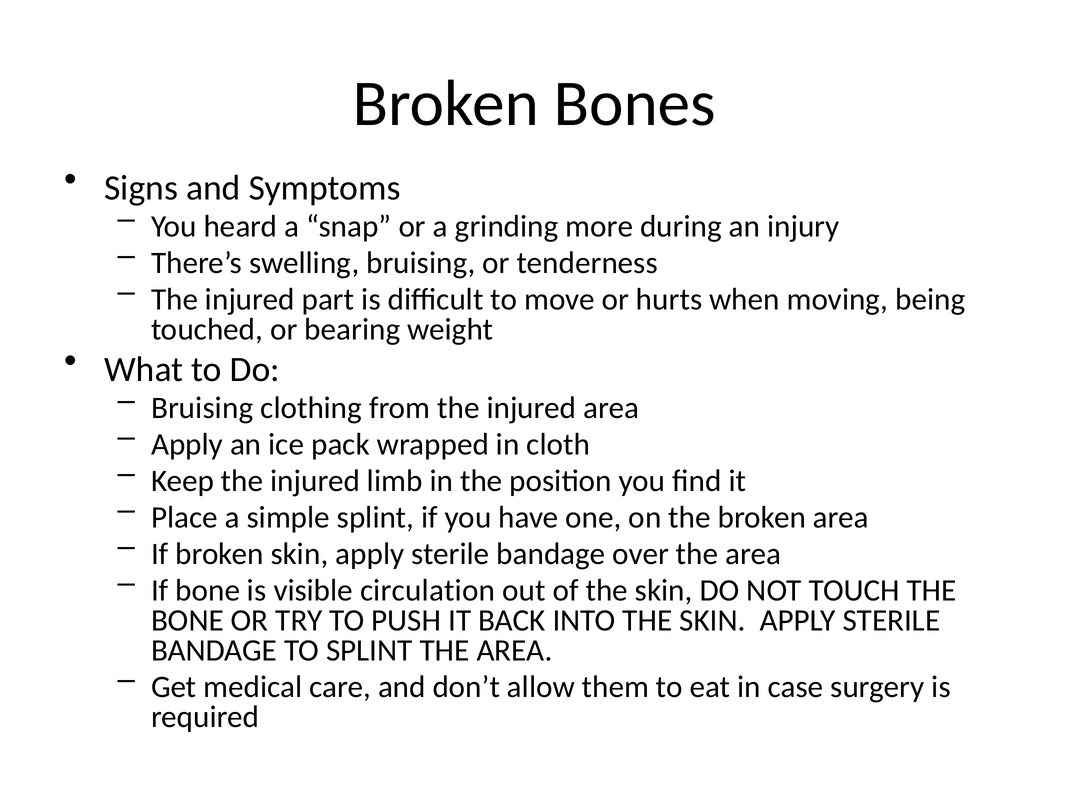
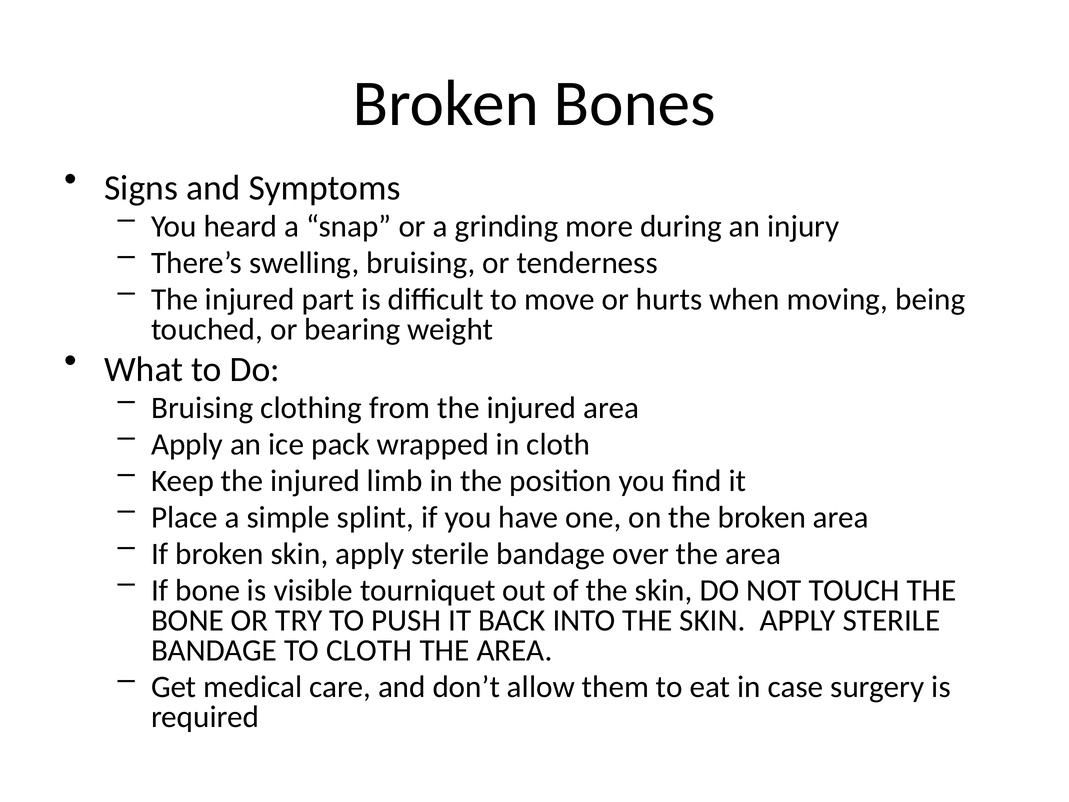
circulation: circulation -> tourniquet (428, 590)
TO SPLINT: SPLINT -> CLOTH (369, 650)
